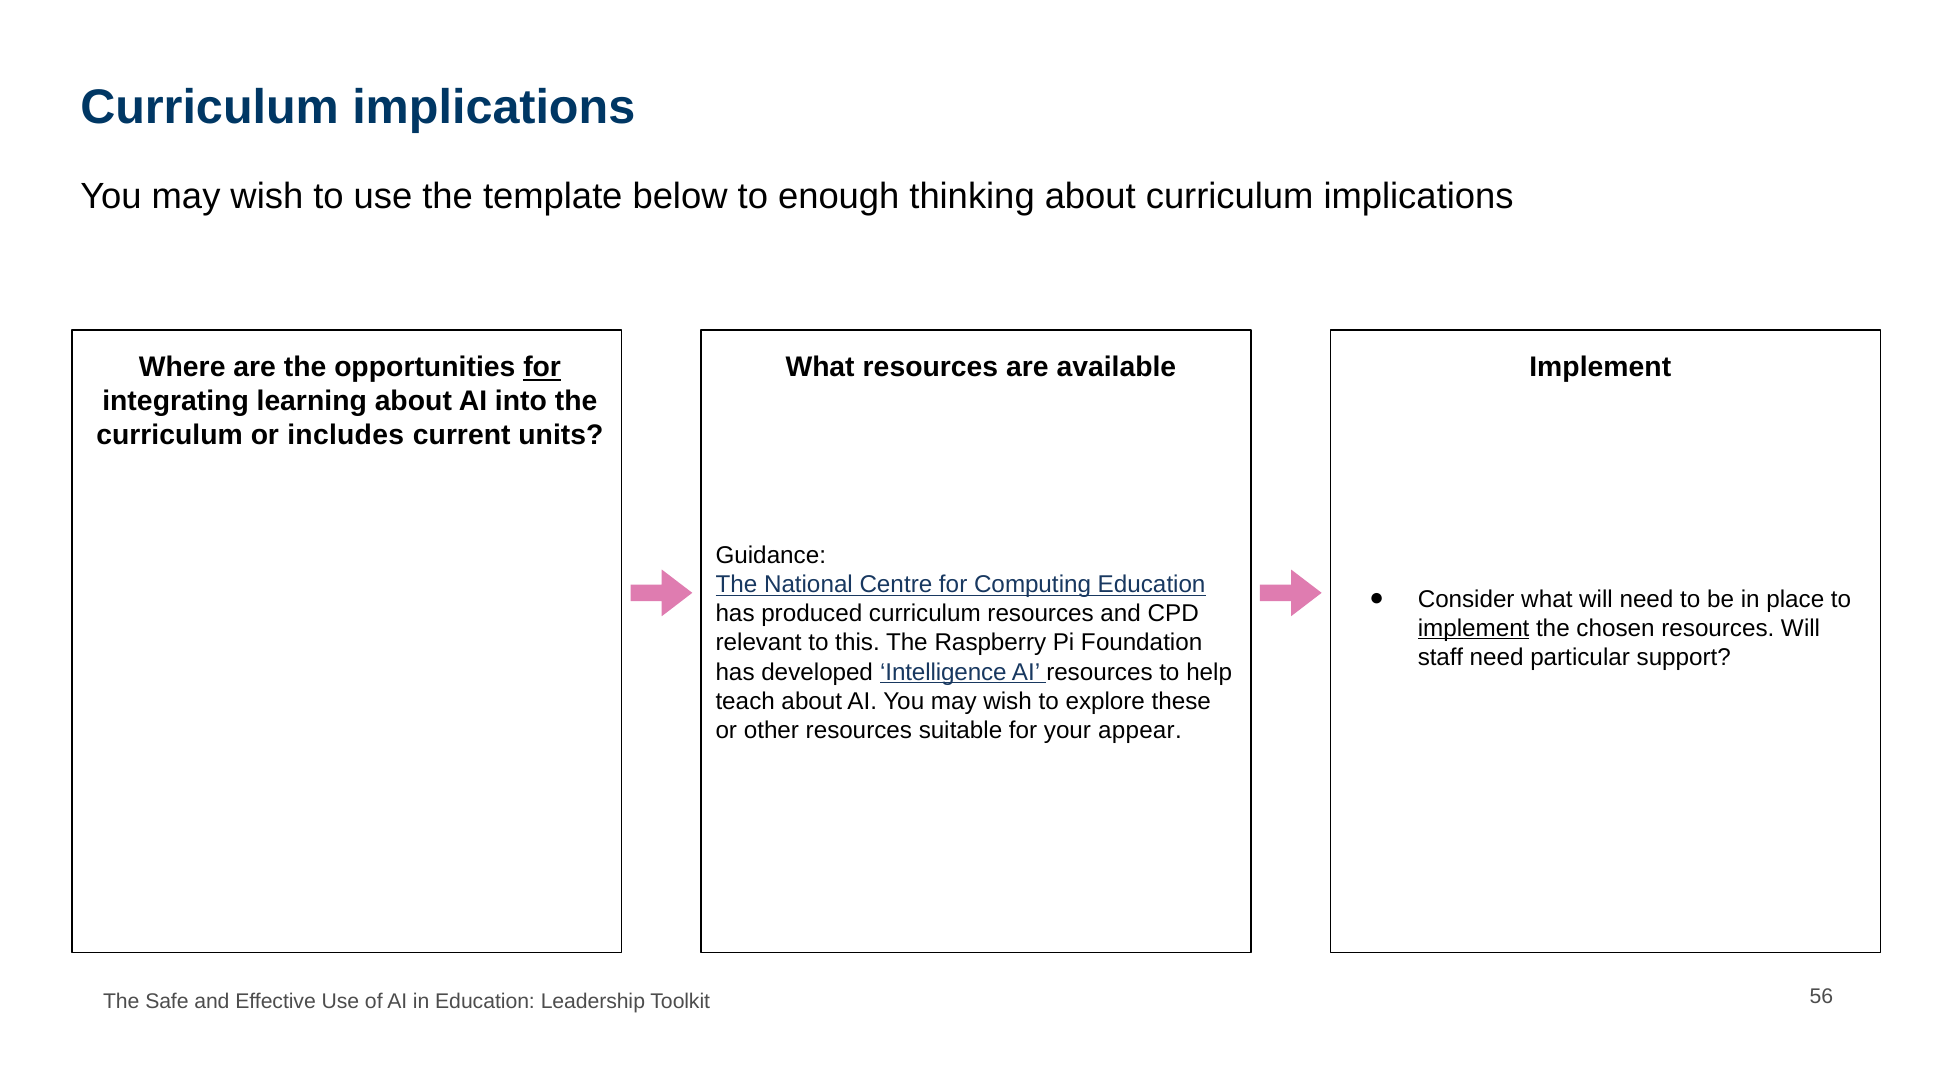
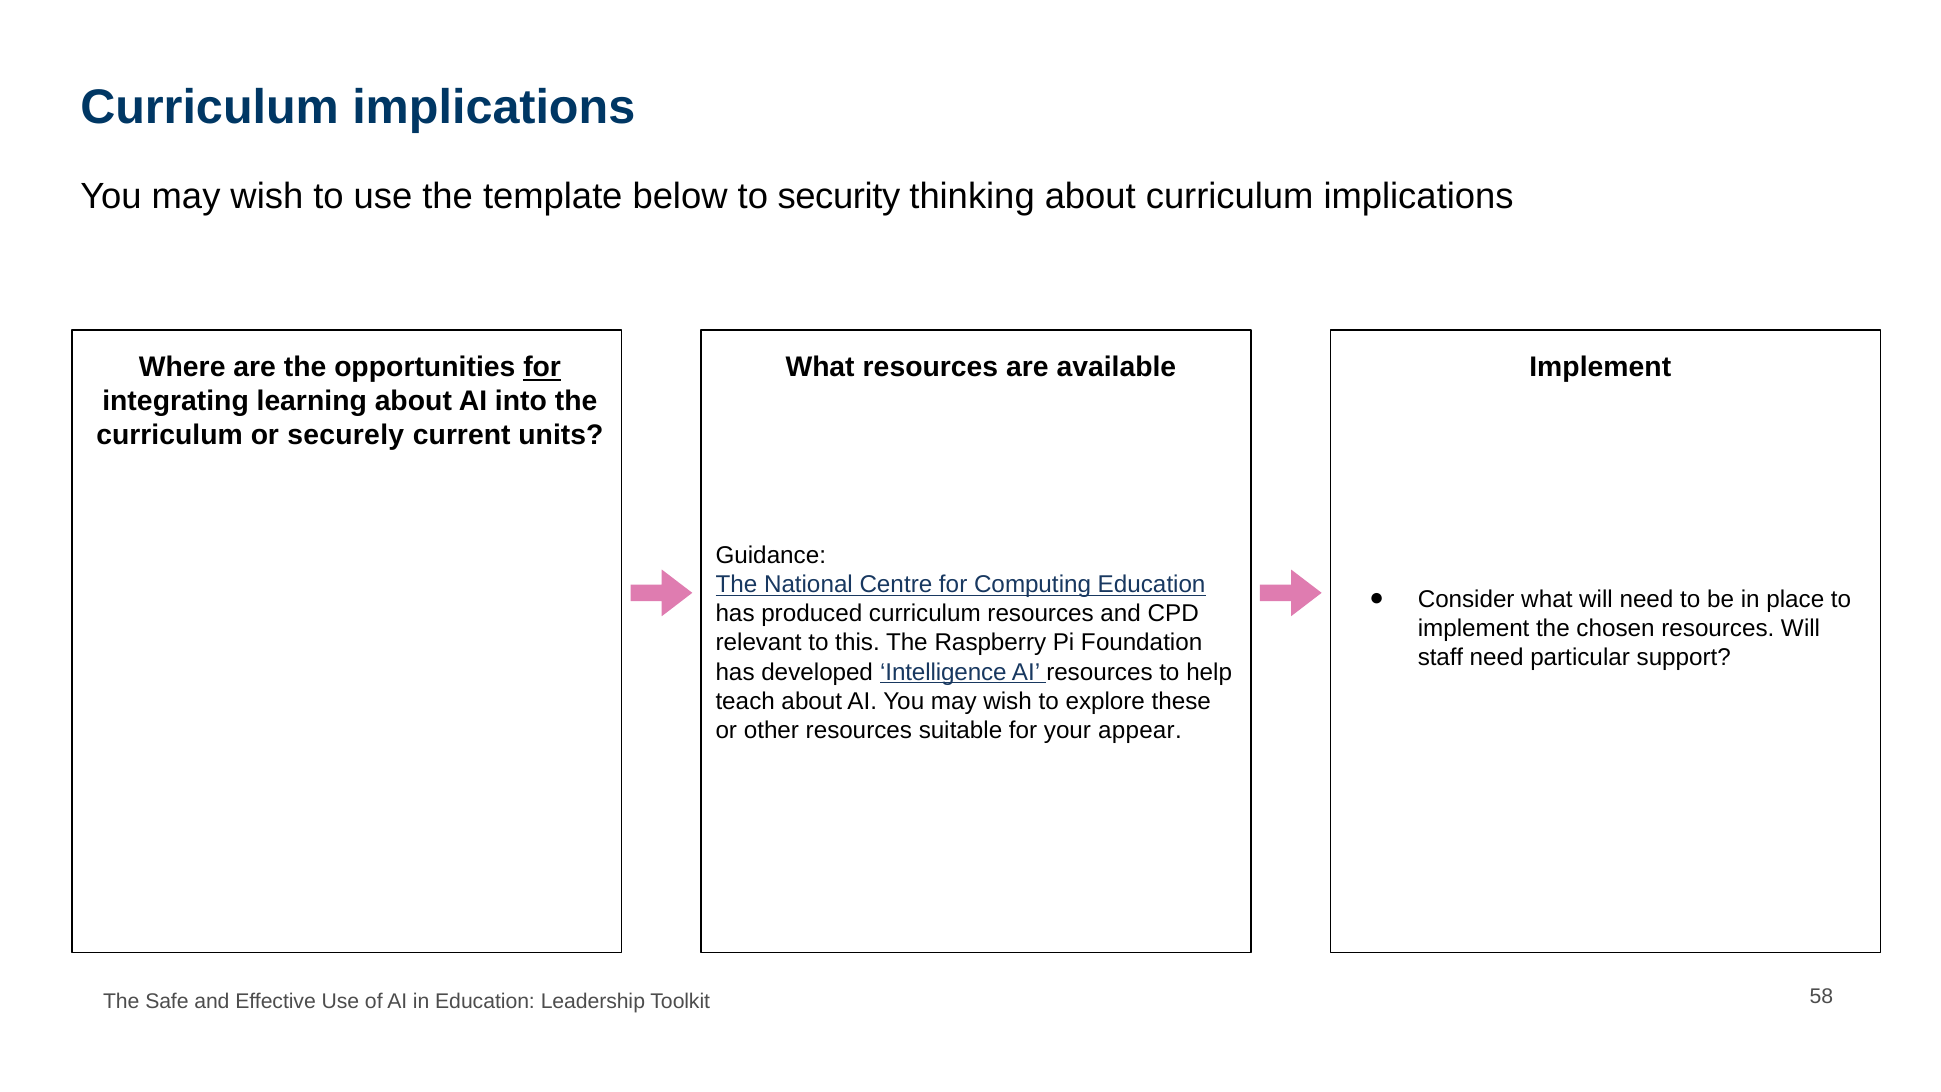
enough: enough -> security (839, 197)
includes: includes -> securely (346, 435)
implement underline: present -> none (1474, 628)
56: 56 -> 58 (1821, 997)
